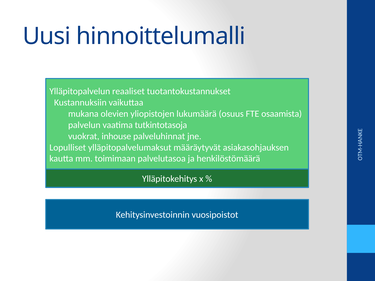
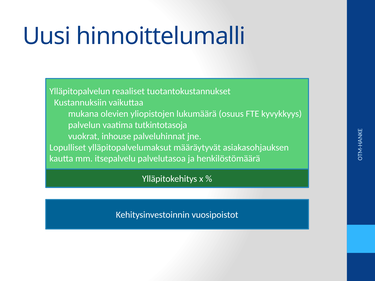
osaamista: osaamista -> kyvykkyys (282, 114)
toimimaan: toimimaan -> itsepalvelu (115, 159)
